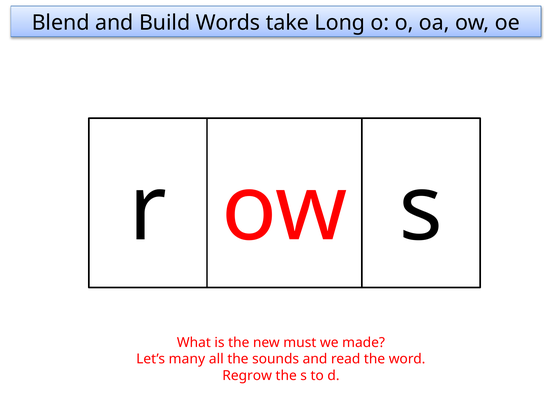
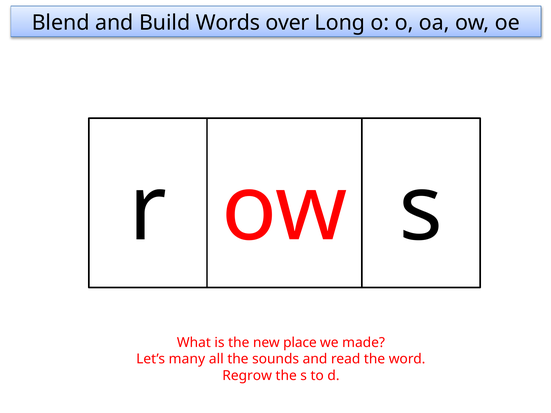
take: take -> over (287, 23)
must: must -> place (300, 343)
